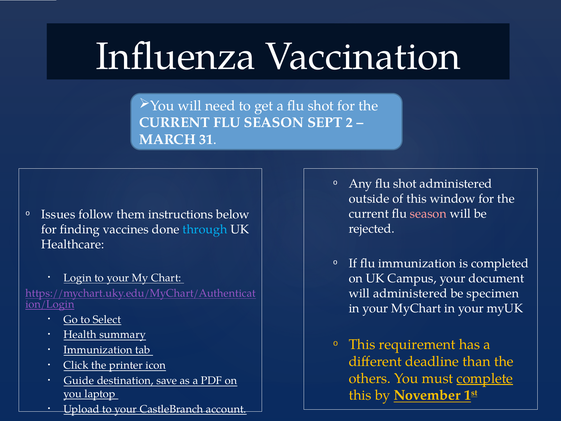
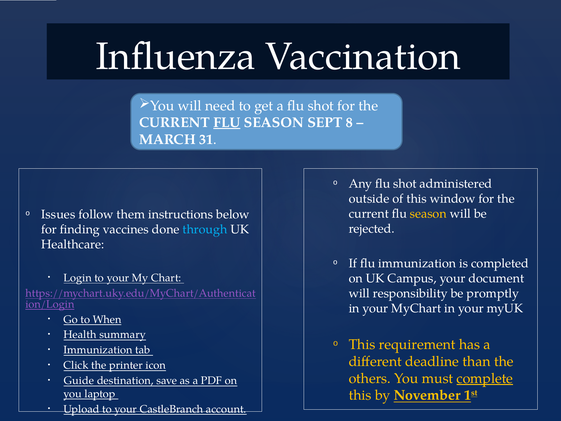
FLU underline: none -> present (227, 122)
2: 2 -> 8 (349, 122)
season colour: pink -> yellow (428, 214)
will administered: administered -> responsibility (410, 293)
specimen: specimen -> promptly (493, 293)
Select: Select -> When (107, 319)
